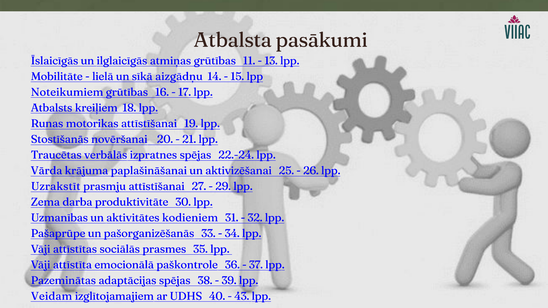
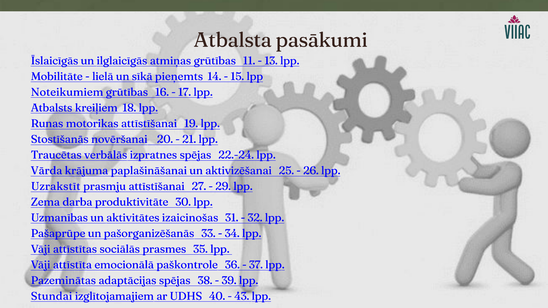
aizgādņu: aizgādņu -> pieņemts (179, 76)
kodieniem: kodieniem -> izaicinošas (190, 218)
Veidam: Veidam -> Stundai (52, 296)
